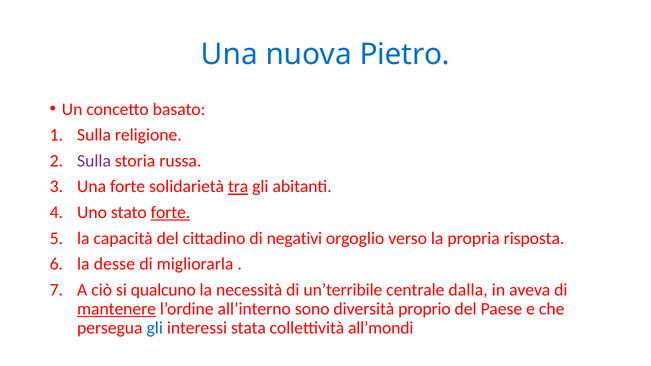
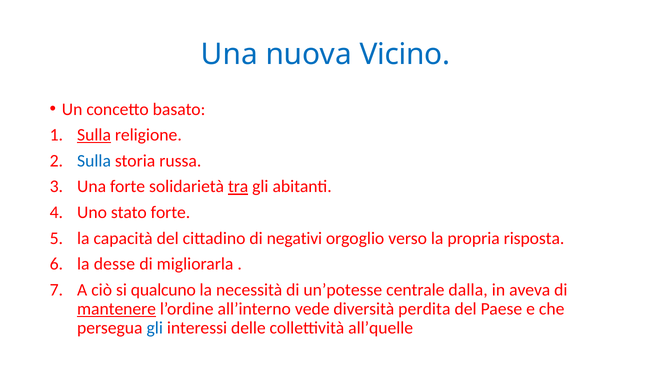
Pietro: Pietro -> Vicino (405, 55)
Sulla underline: none -> present (94, 135)
Sulla colour: purple -> blue (94, 161)
forte underline: present -> none (170, 213)
un’terribile: un’terribile -> un’potesse (343, 290)
sono: sono -> vede (312, 309)
proprio: proprio -> perdita (424, 309)
stata: stata -> delle (248, 328)
all’mondi: all’mondi -> all’quelle (381, 328)
